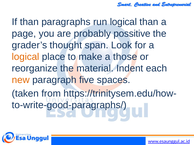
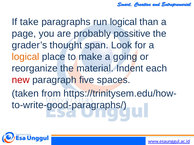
If than: than -> take (29, 22)
those: those -> going (125, 57)
new colour: orange -> red (21, 80)
